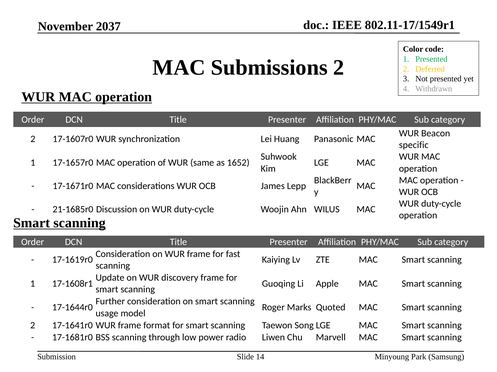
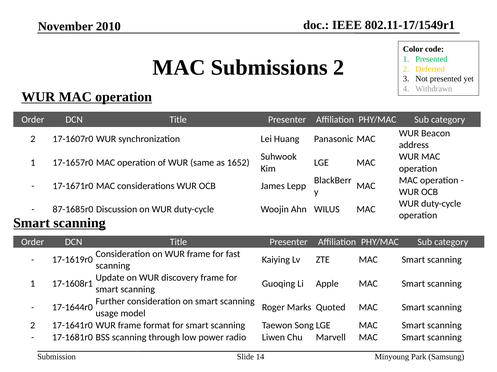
2037: 2037 -> 2010 (108, 27)
specific: specific -> address (414, 145)
21-1685r0: 21-1685r0 -> 87-1685r0 (73, 210)
